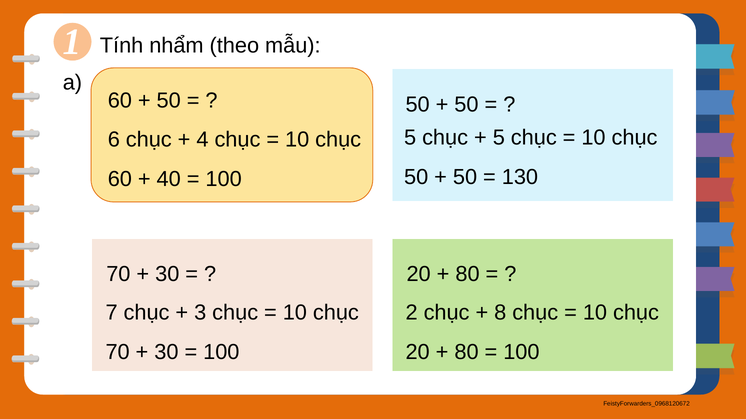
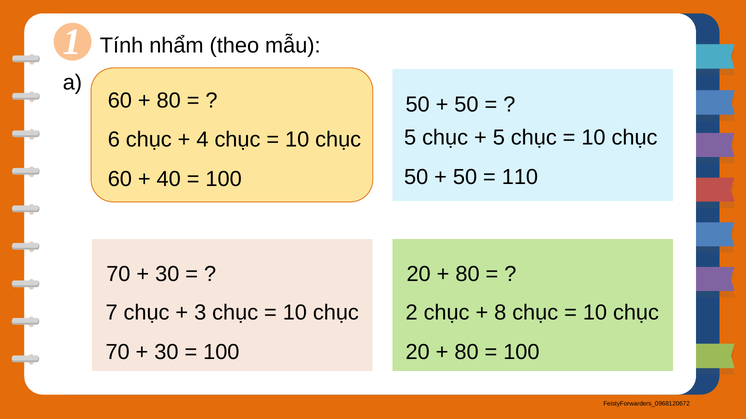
50: 50 -> 80 (169, 101)
130: 130 -> 110 (520, 177)
